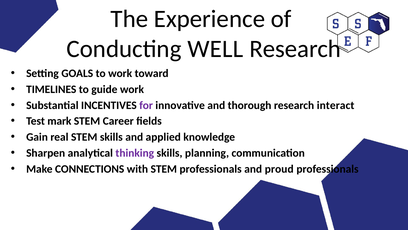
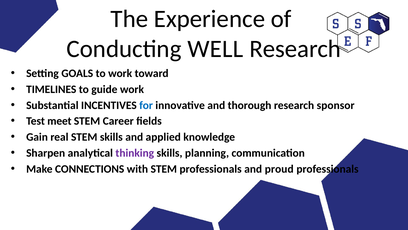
for colour: purple -> blue (146, 105)
interact: interact -> sponsor (336, 105)
mark: mark -> meet (59, 121)
